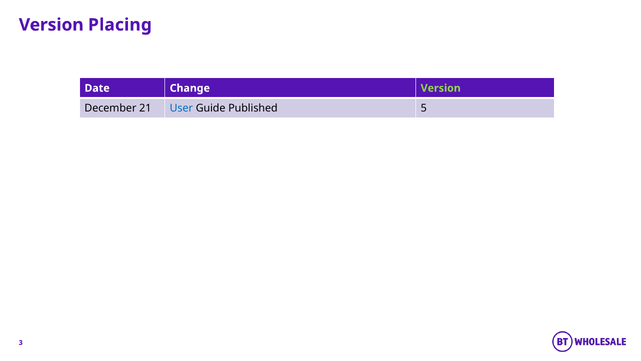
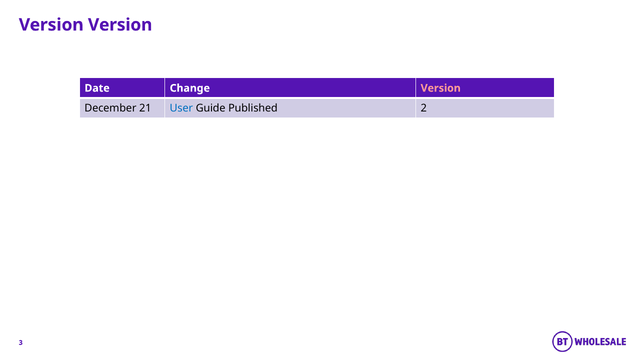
Version Placing: Placing -> Version (120, 25)
Version colour: light green -> pink (441, 88)
5: 5 -> 2 (424, 108)
